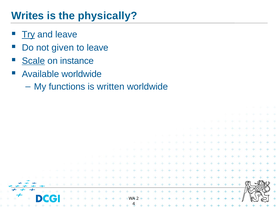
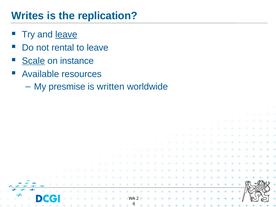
physically: physically -> replication (108, 16)
Try underline: present -> none (28, 35)
leave underline: none -> present (66, 35)
given: given -> rental (63, 48)
Available worldwide: worldwide -> resources (82, 74)
functions: functions -> presmise (67, 87)
